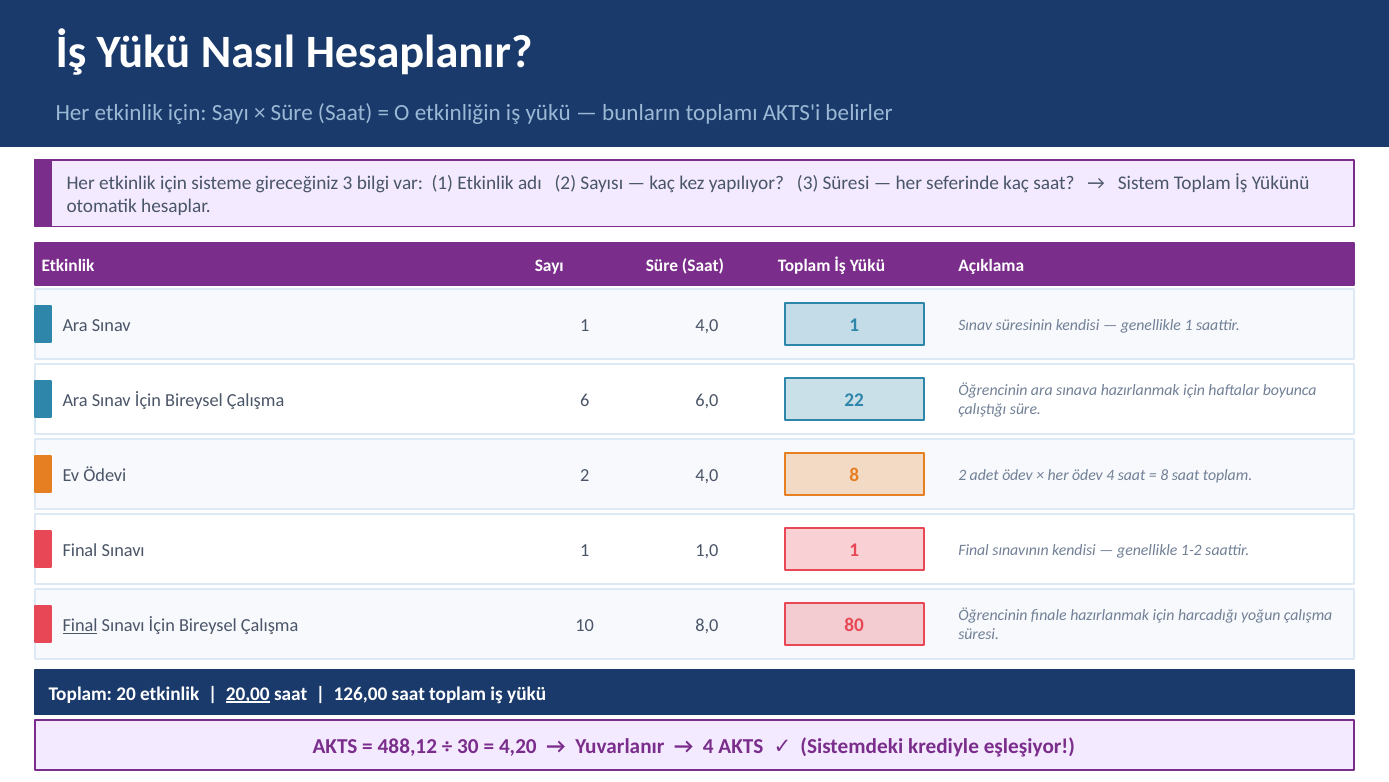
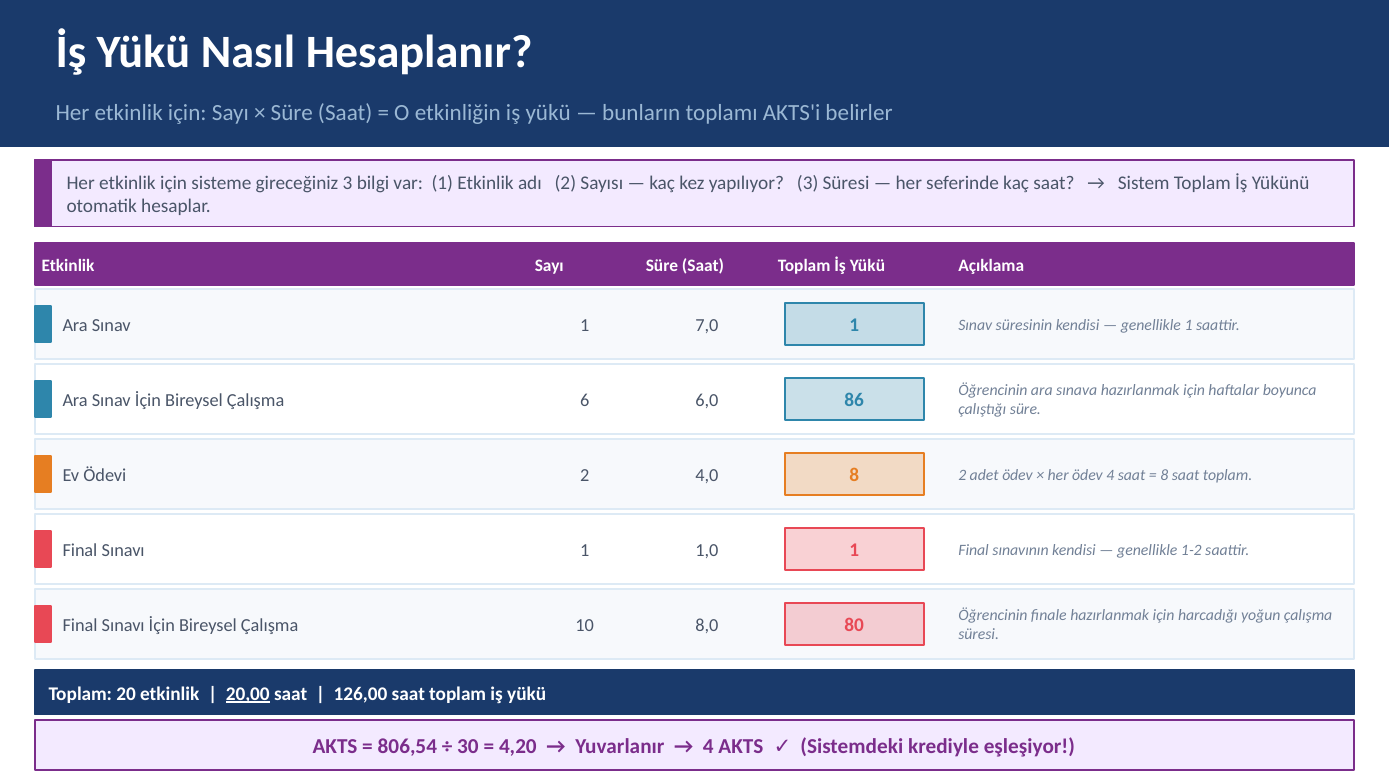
1 4,0: 4,0 -> 7,0 (707, 325)
22: 22 -> 86 (854, 400)
Final underline: present -> none (80, 625)
488,12: 488,12 -> 806,54 (407, 746)
